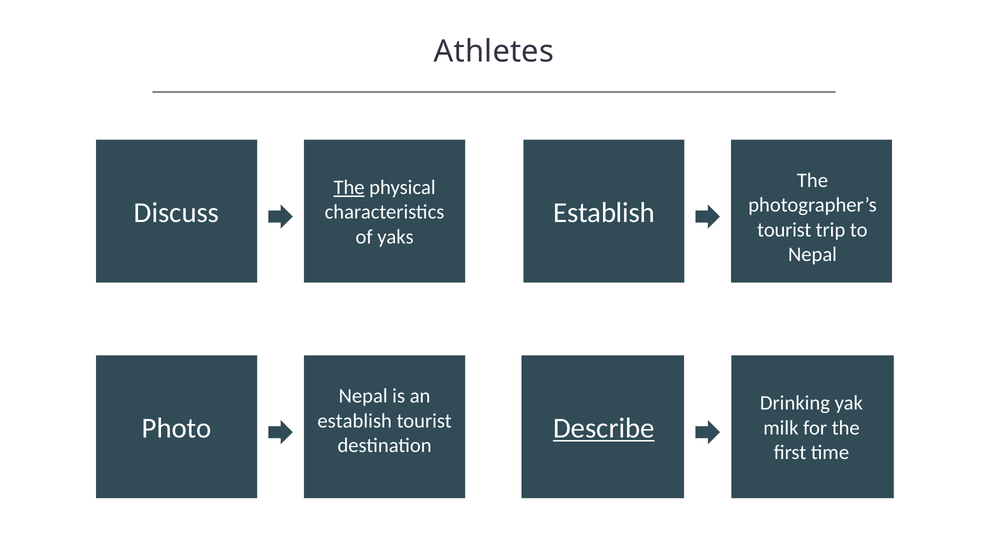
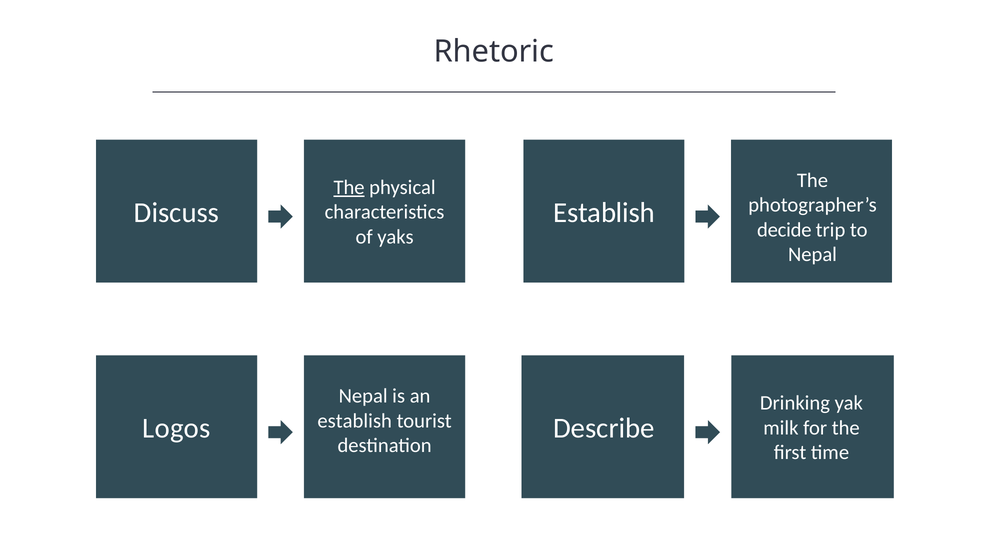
Athletes: Athletes -> Rhetoric (494, 52)
tourist: tourist -> decide (784, 230)
Photo: Photo -> Logos (176, 428)
Describe underline: present -> none (604, 428)
